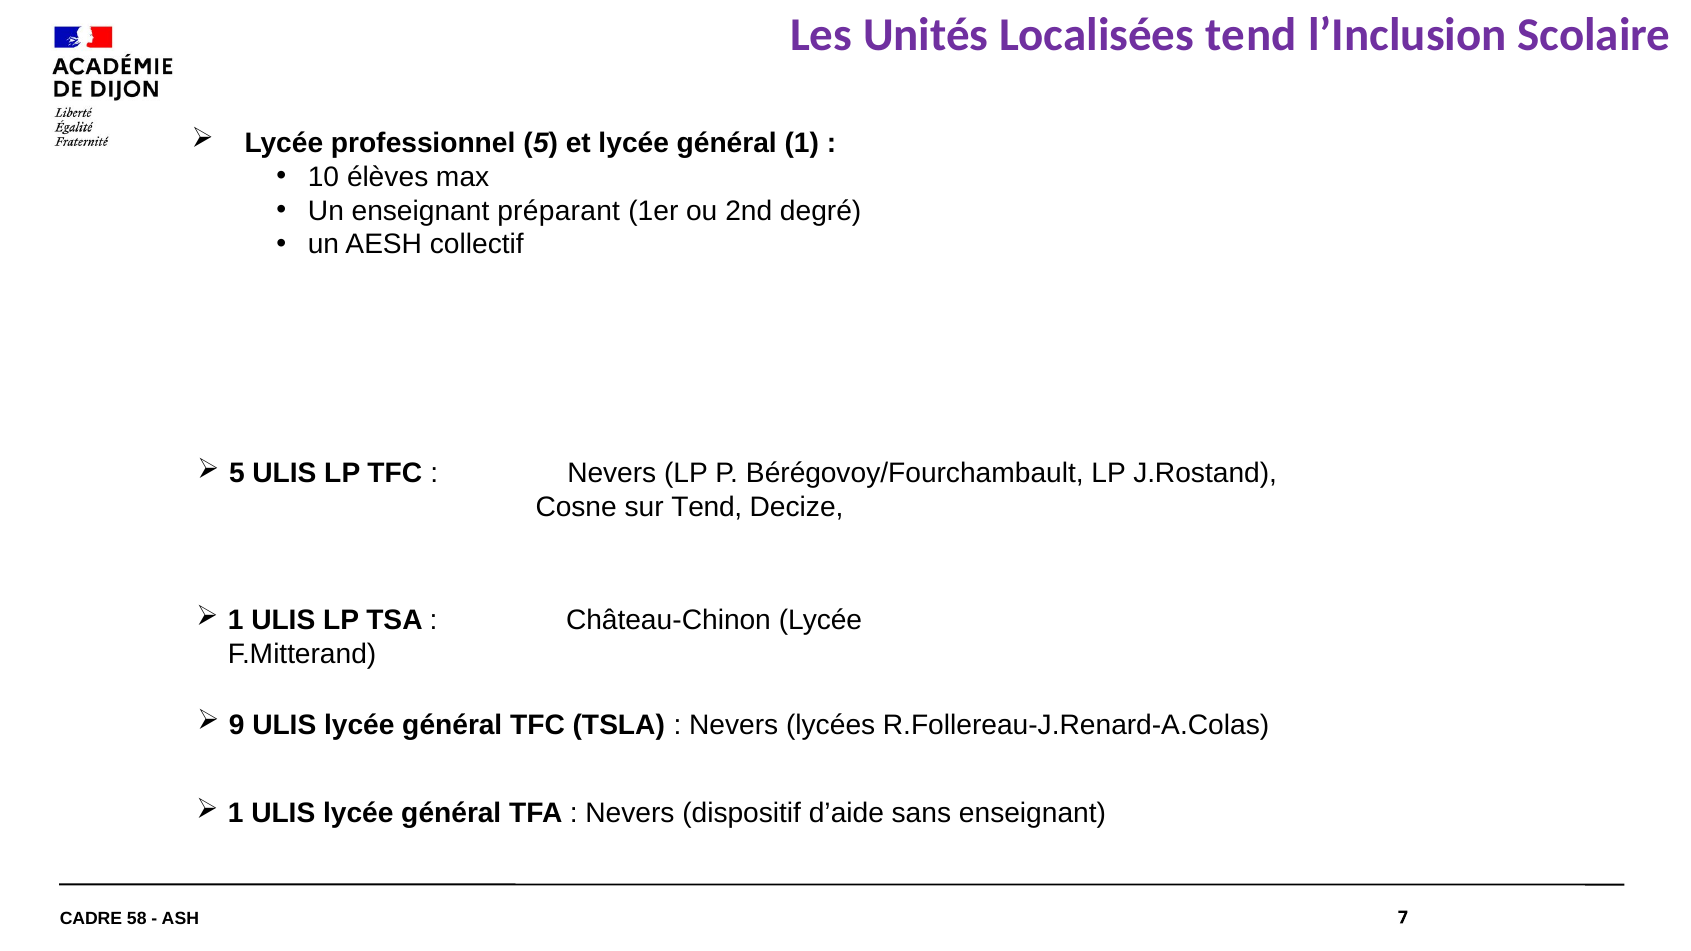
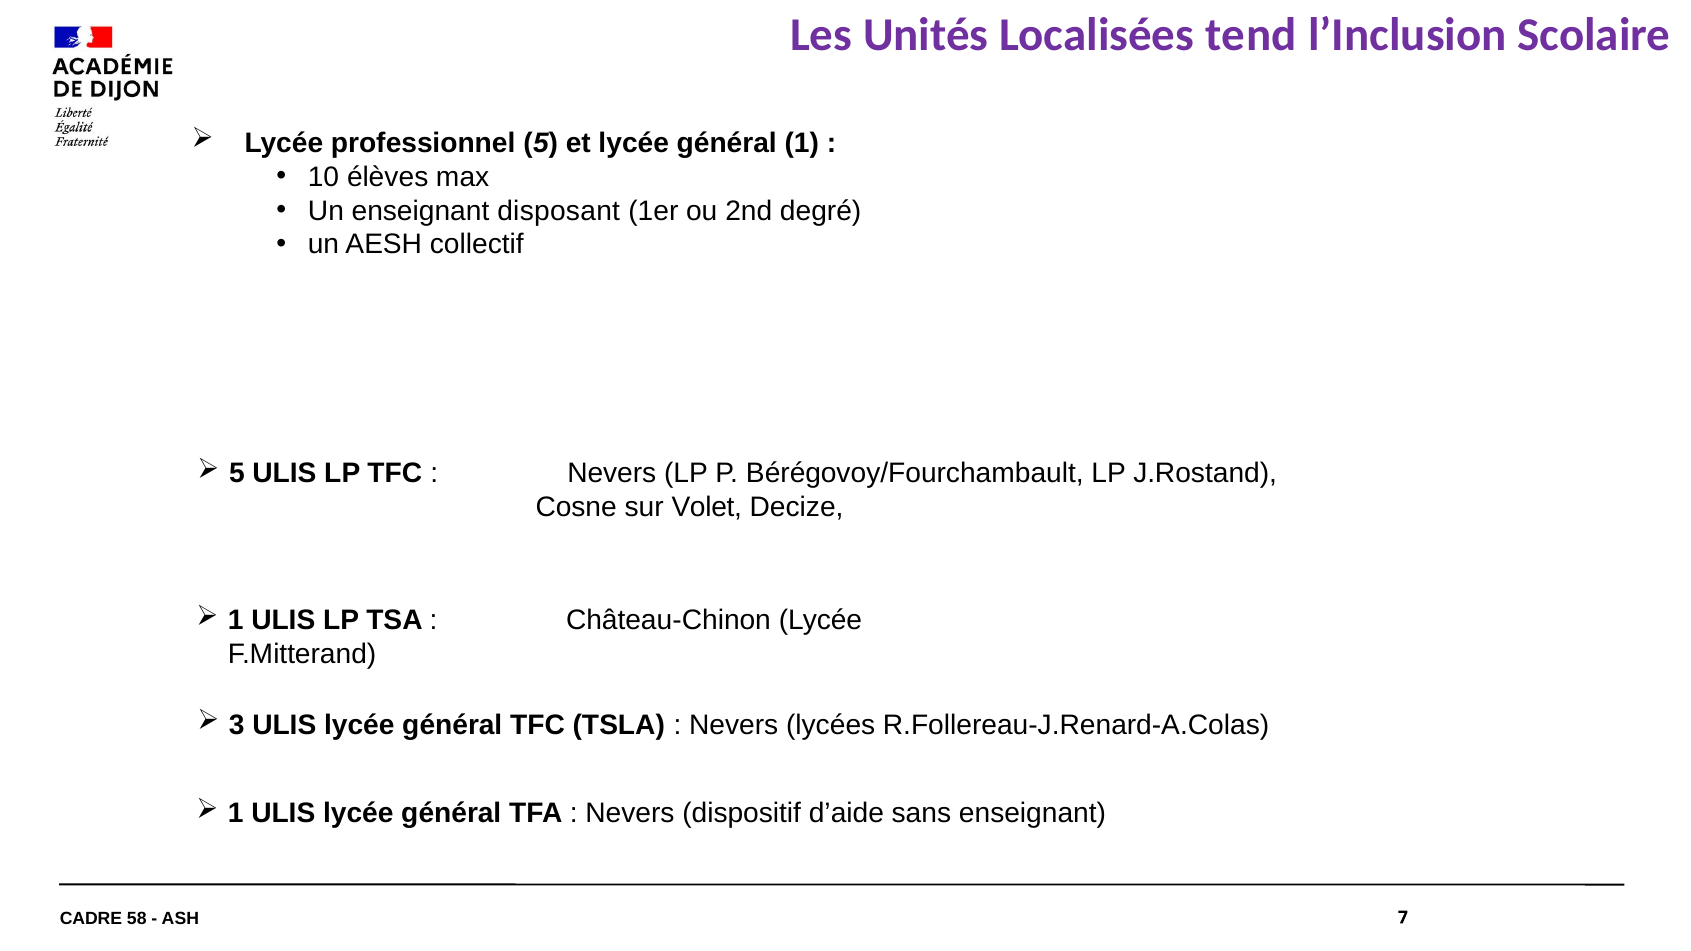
préparant: préparant -> disposant (559, 211)
sur Tend: Tend -> Volet (707, 507)
9: 9 -> 3 (237, 725)
